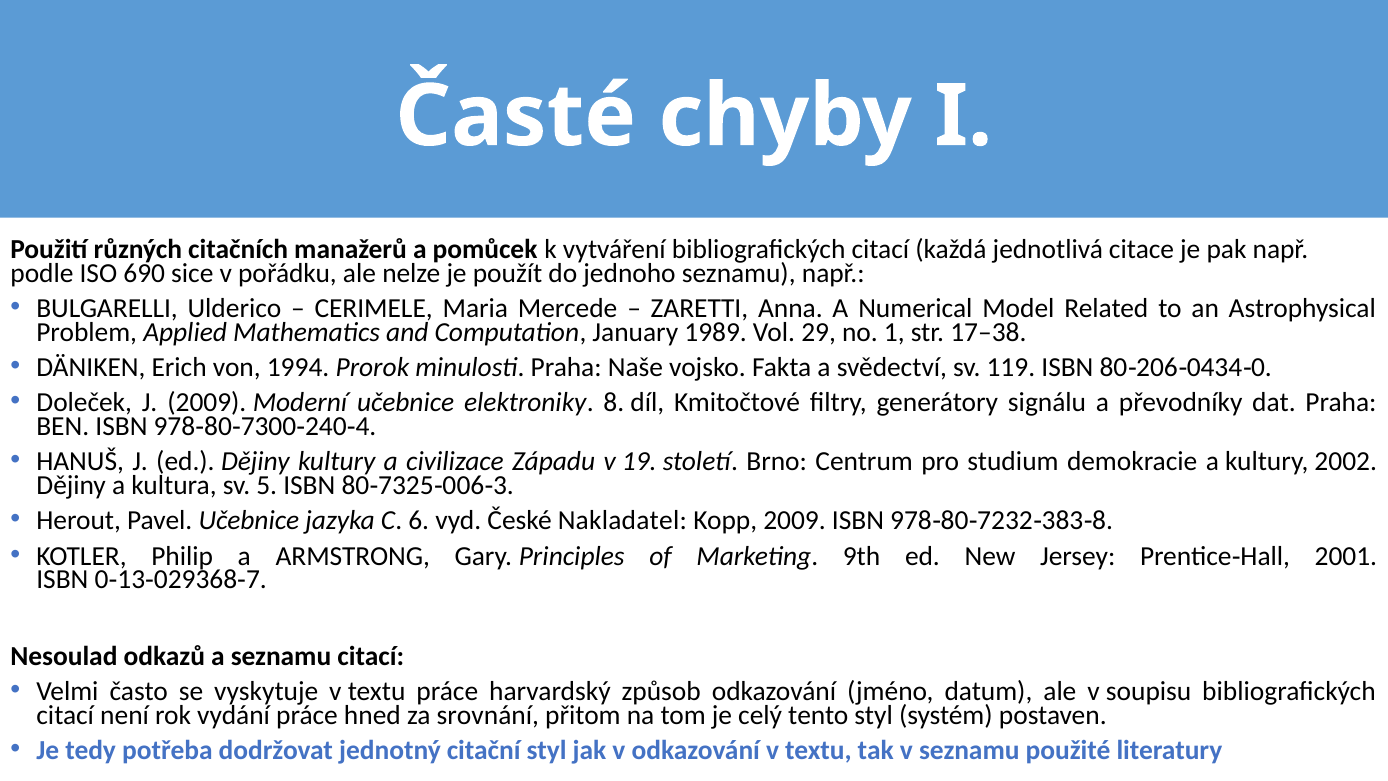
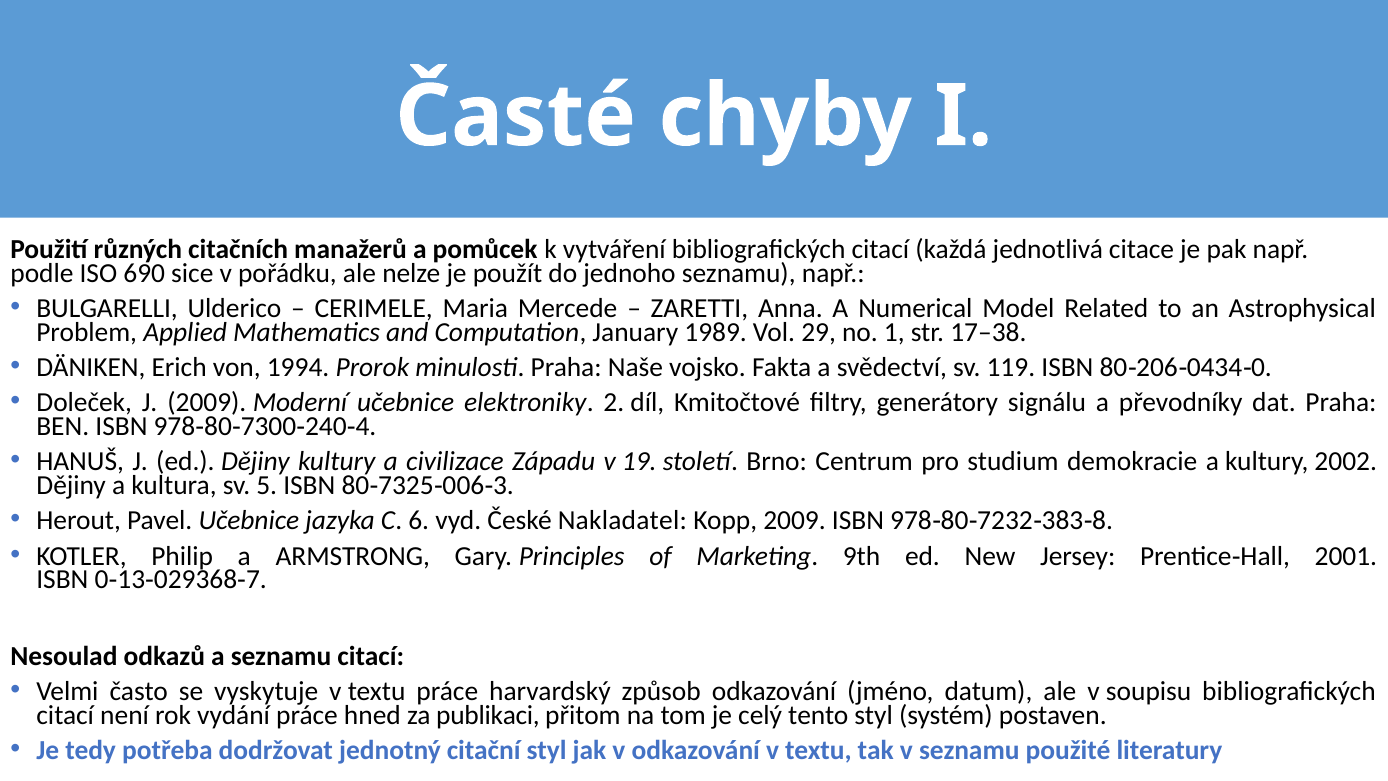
elektroniky 8: 8 -> 2 (614, 402)
srovnání: srovnání -> publikaci (488, 715)
